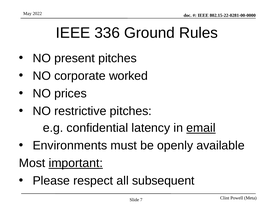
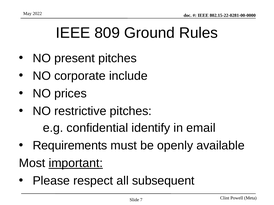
336: 336 -> 809 (107, 33)
worked: worked -> include (128, 76)
latency: latency -> identify (151, 128)
email underline: present -> none (201, 128)
Environments: Environments -> Requirements (70, 146)
